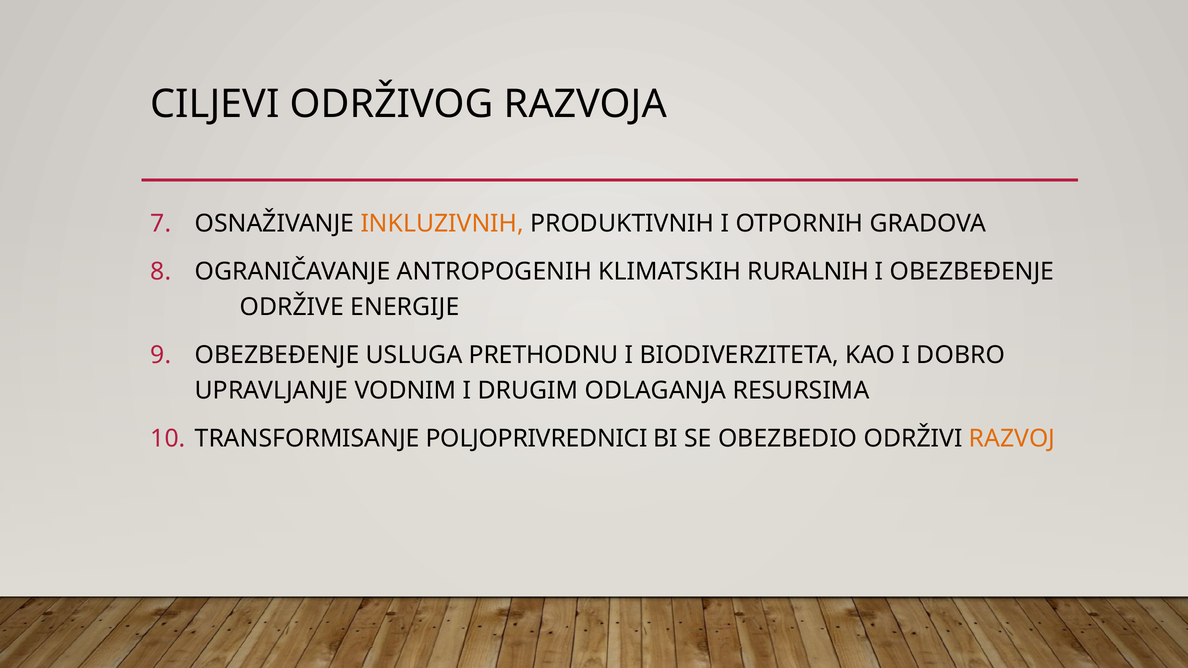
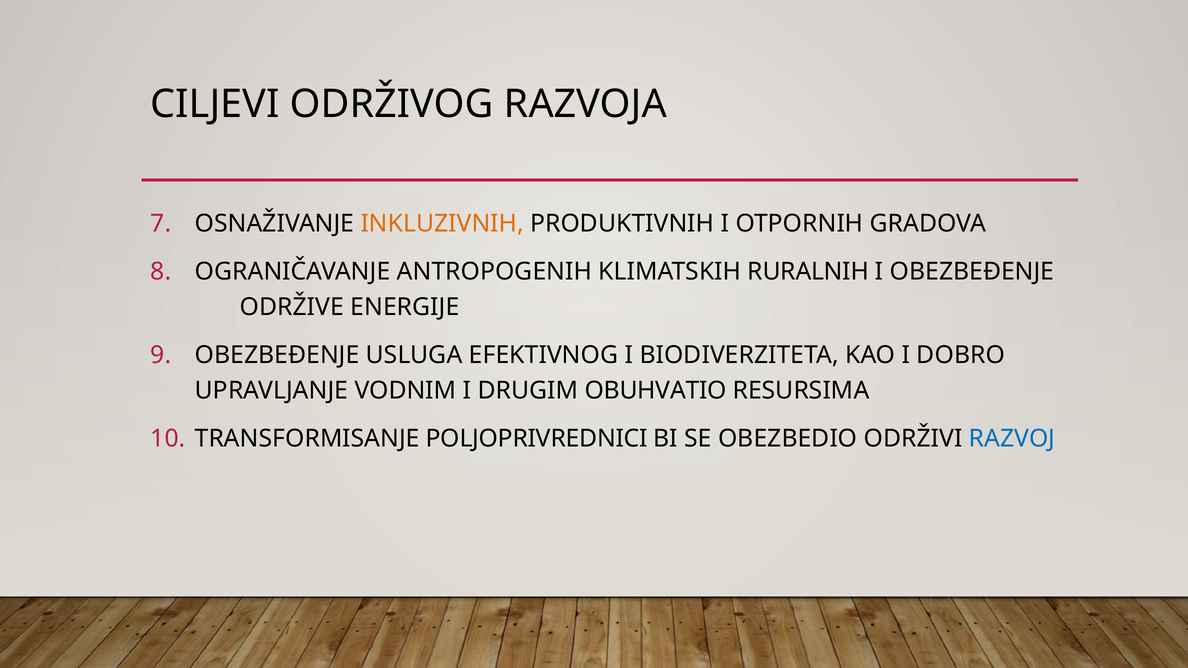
PRETHODNU: PRETHODNU -> EFEKTIVNOG (544, 355)
ODLAGANJA: ODLAGANJA -> OBUHVATIO (656, 391)
RAZVOJ colour: orange -> blue (1012, 439)
